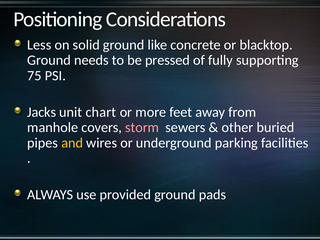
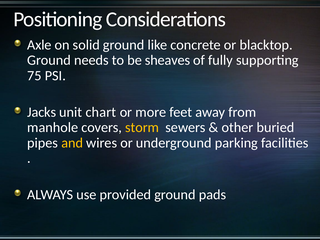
Less: Less -> Axle (39, 45)
pressed: pressed -> sheaves (168, 60)
storm colour: pink -> yellow (142, 127)
